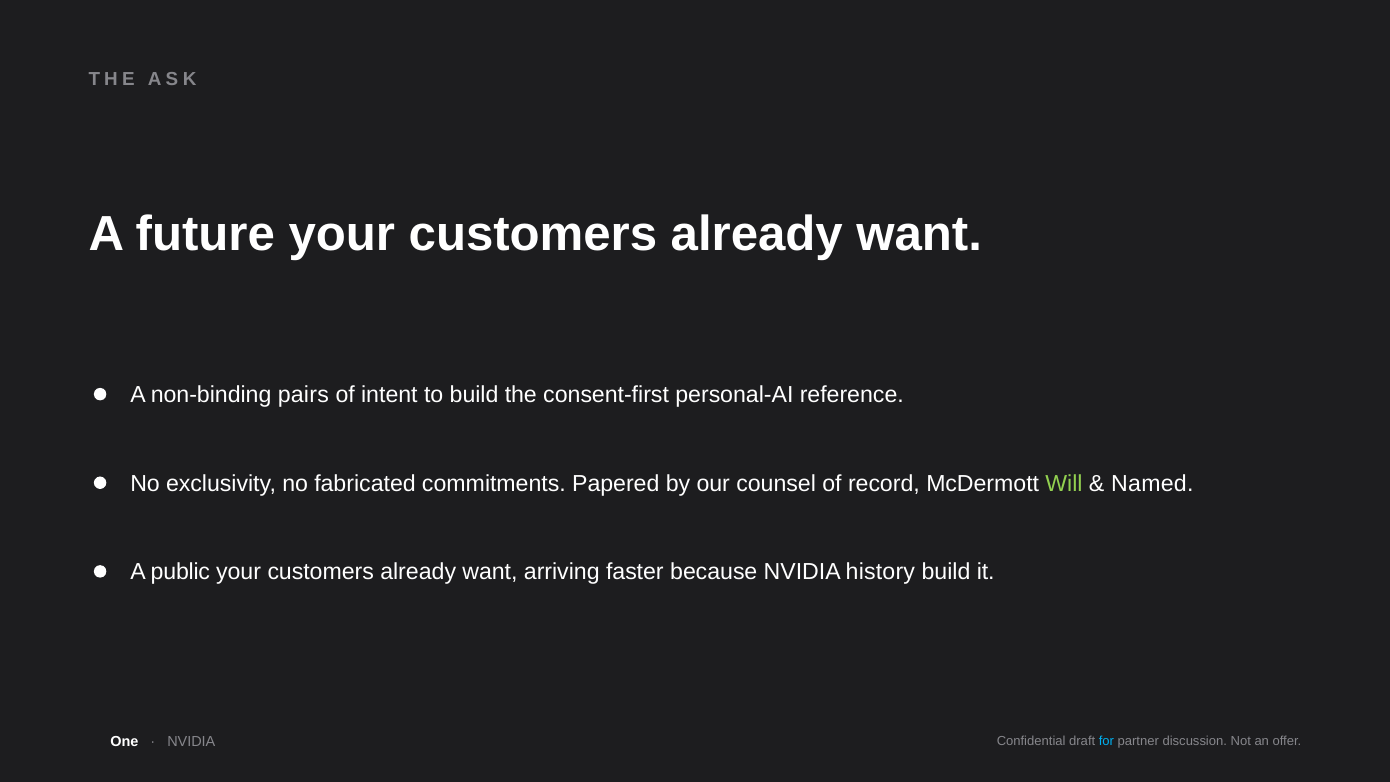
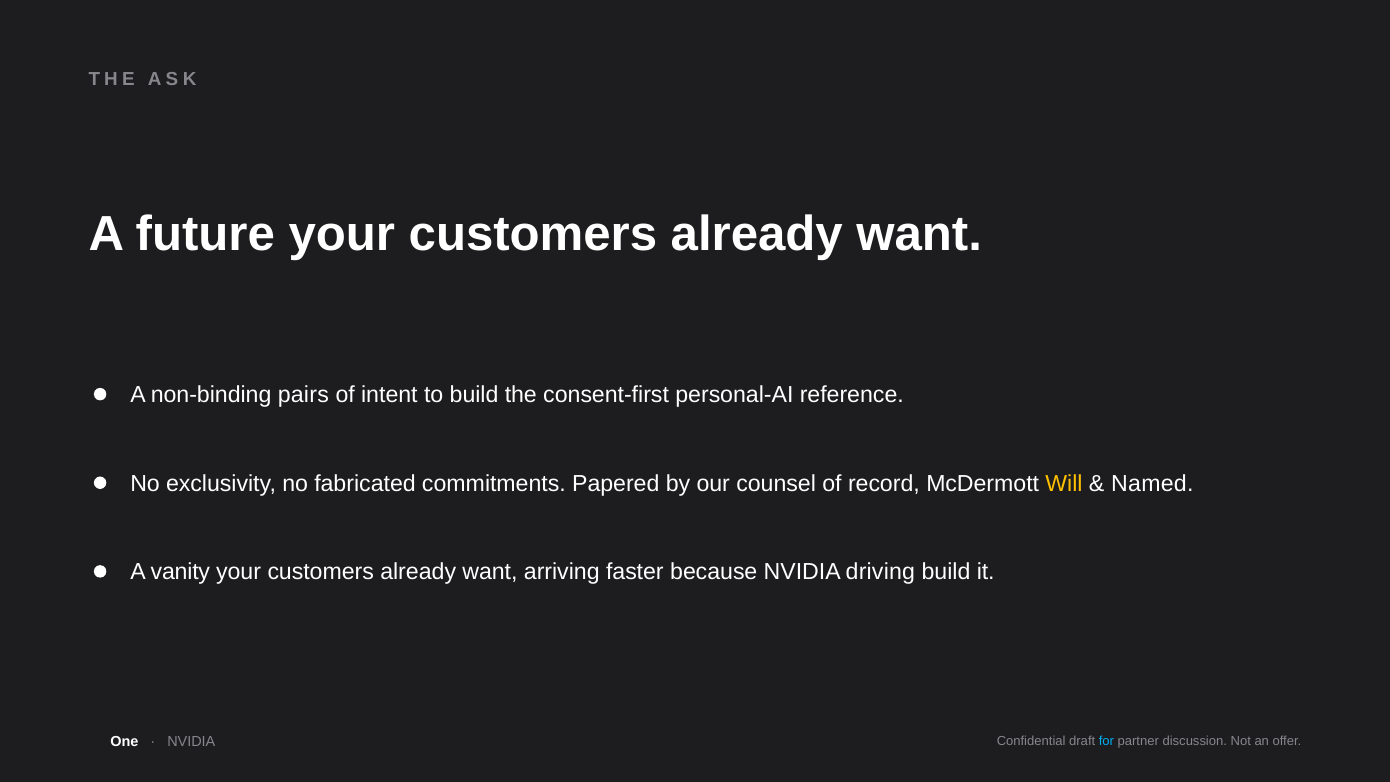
Will colour: light green -> yellow (1064, 484)
public: public -> vanity (180, 572)
history: history -> driving (880, 572)
